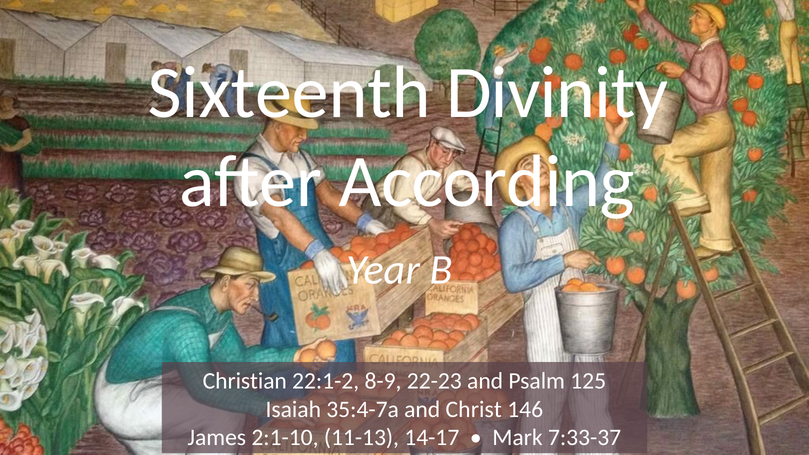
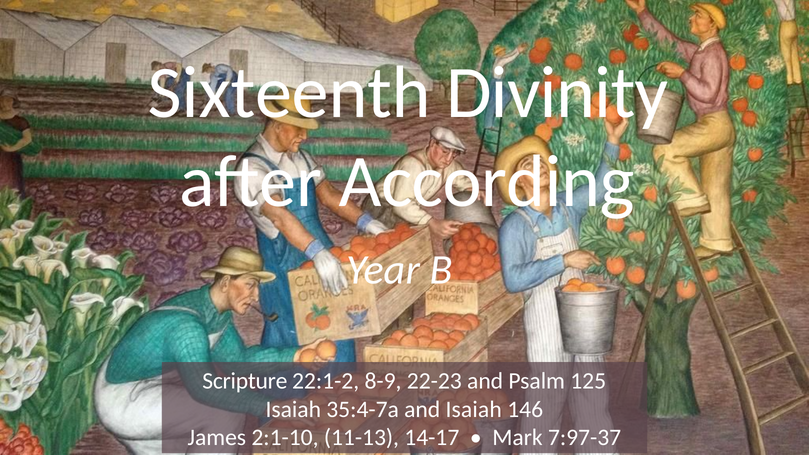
Christian: Christian -> Scripture (245, 381)
and Christ: Christ -> Isaiah (474, 409)
7:33-37: 7:33-37 -> 7:97-37 (585, 438)
